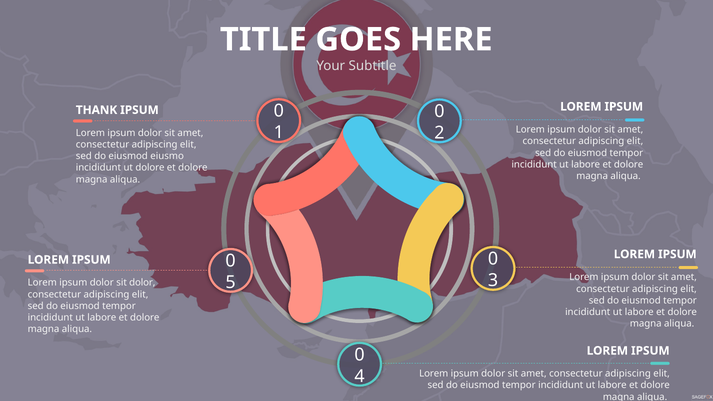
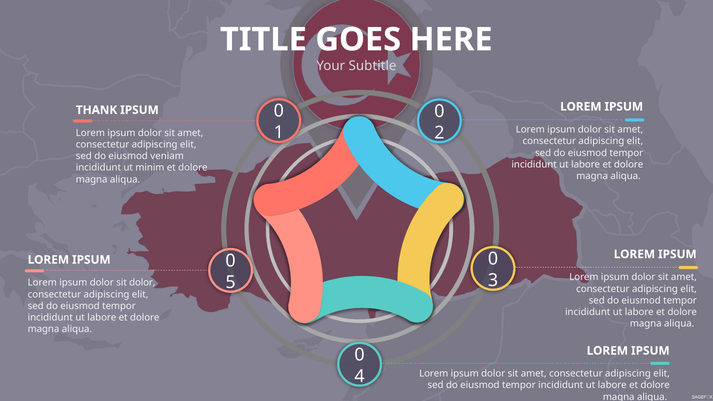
eiusmo: eiusmo -> veniam (167, 156)
ut dolore: dolore -> minim (150, 168)
